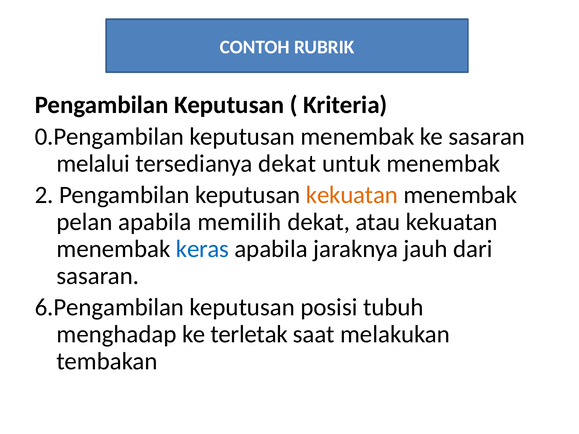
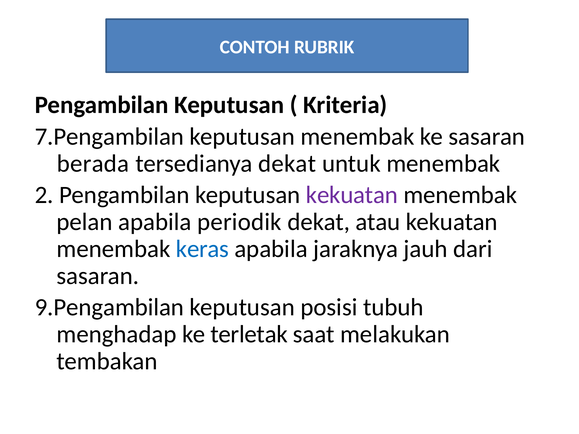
0.Pengambilan: 0.Pengambilan -> 7.Pengambilan (109, 137)
melalui: melalui -> berada (93, 164)
kekuatan colour: orange -> purple (352, 195)
memilih: memilih -> periodik (239, 222)
6.Pengambilan: 6.Pengambilan -> 9.Pengambilan (109, 308)
